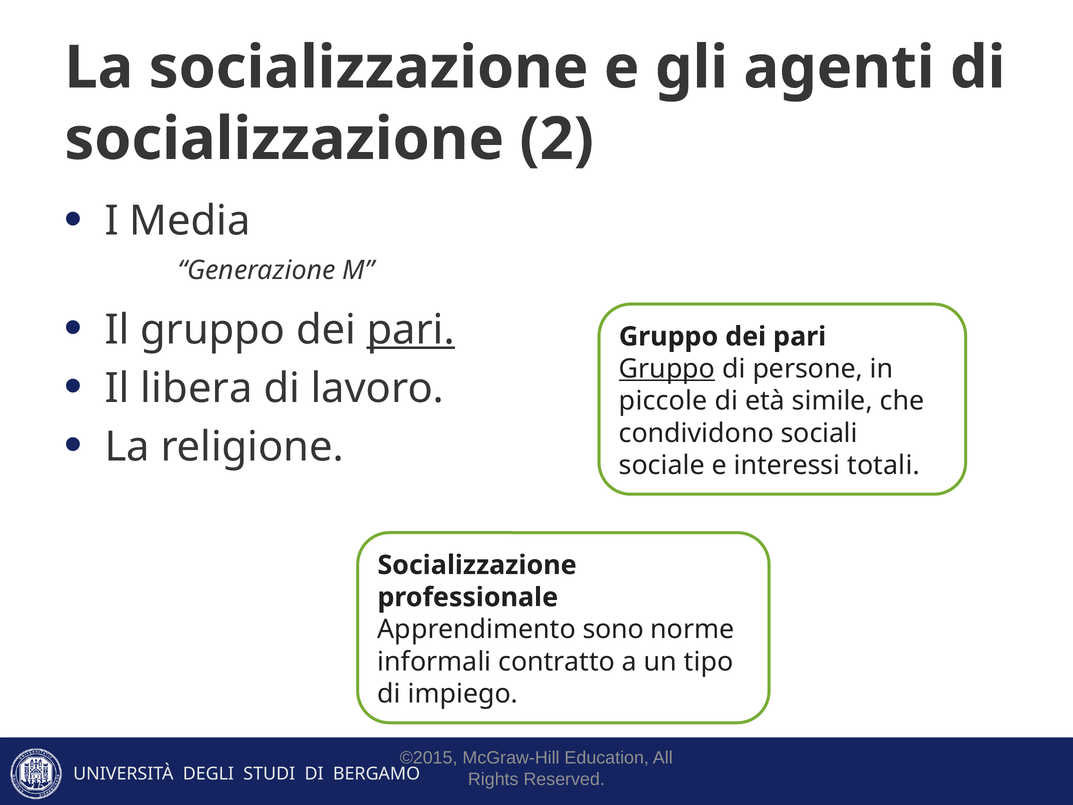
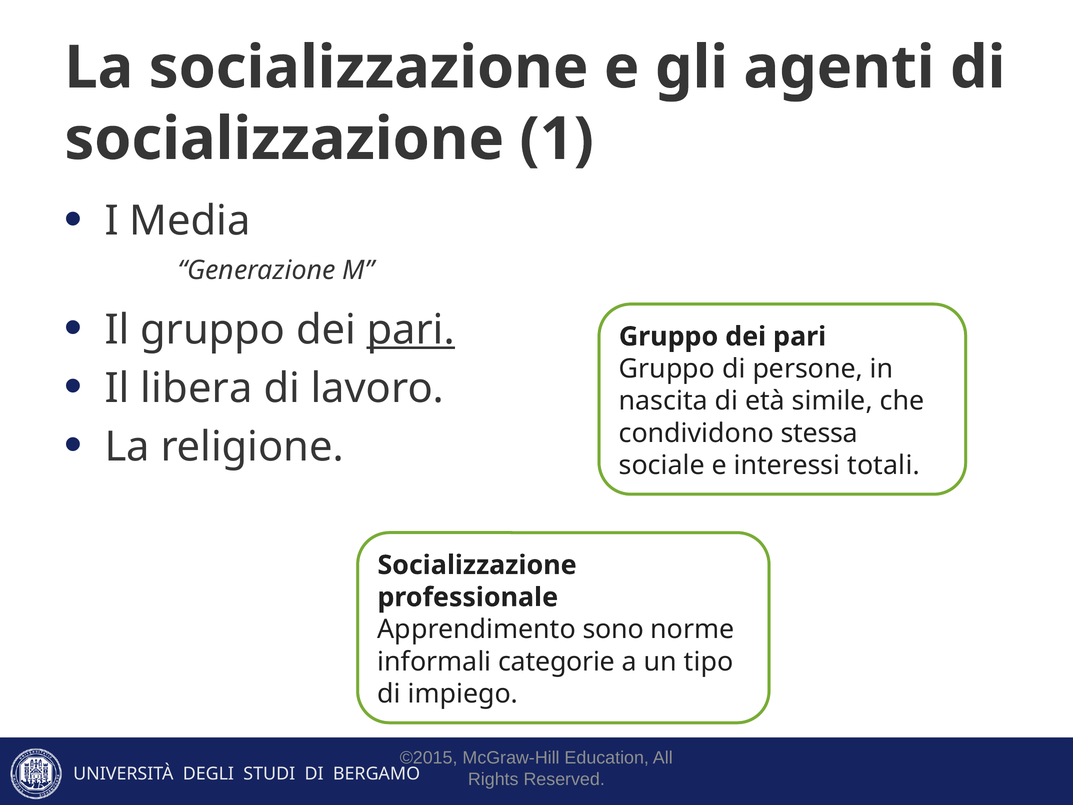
2: 2 -> 1 (557, 139)
Gruppo underline: present -> none (667, 369)
piccole: piccole -> nascita (663, 401)
sociali: sociali -> stessa (819, 433)
contratto: contratto -> categorie (557, 662)
